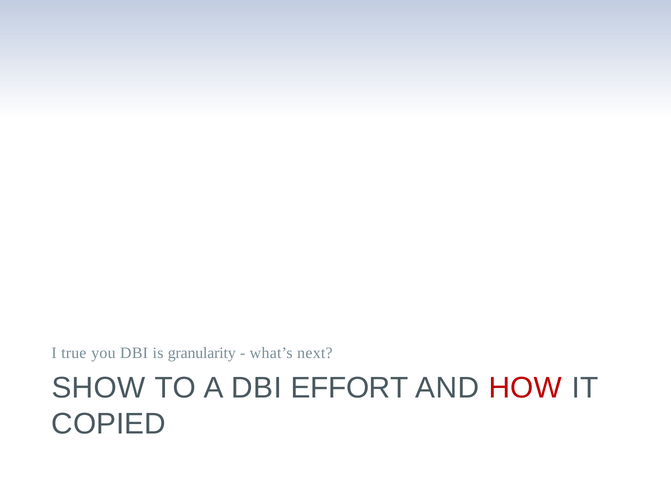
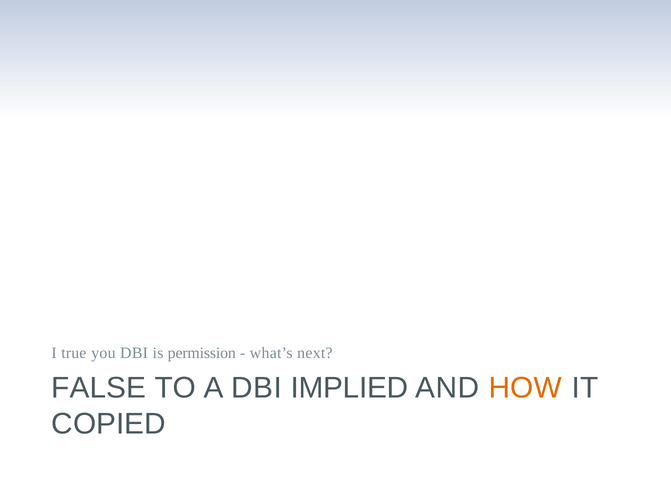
granularity: granularity -> permission (202, 352)
SHOW: SHOW -> FALSE (99, 388)
EFFORT: EFFORT -> IMPLIED (350, 388)
HOW colour: red -> orange (525, 388)
